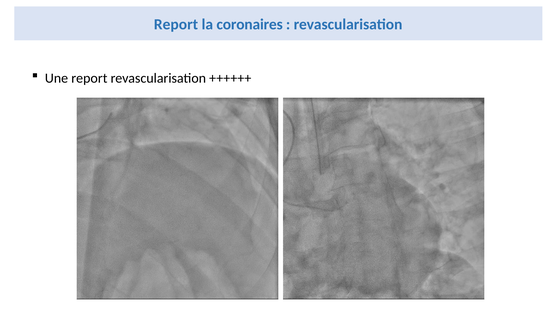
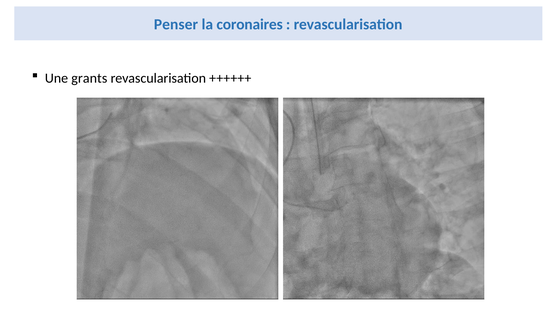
Report: Report -> Penser (176, 24)
Une report: report -> grants (89, 78)
